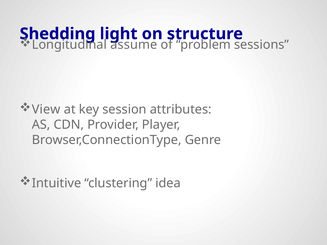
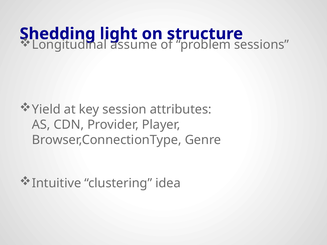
View: View -> Yield (46, 110)
